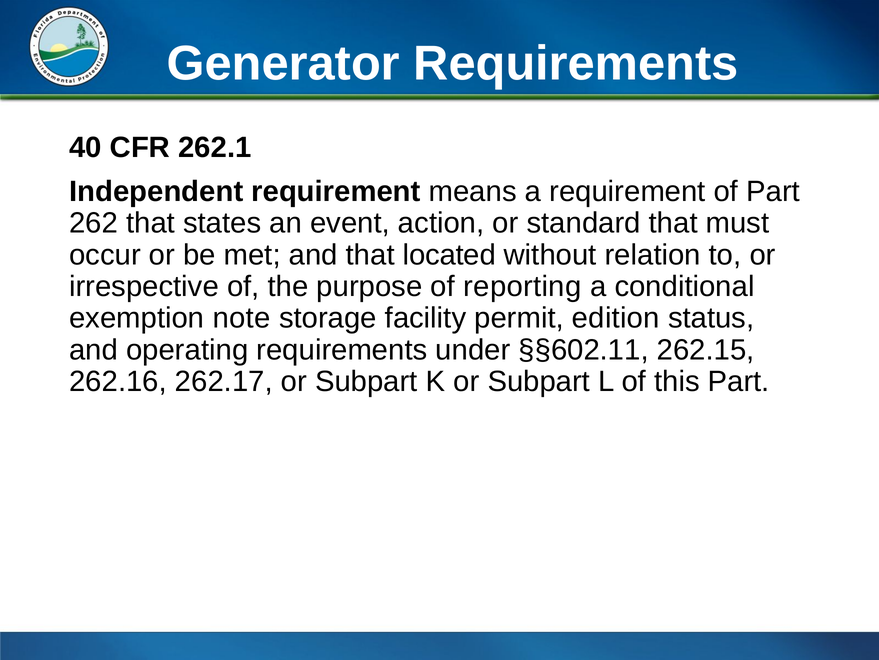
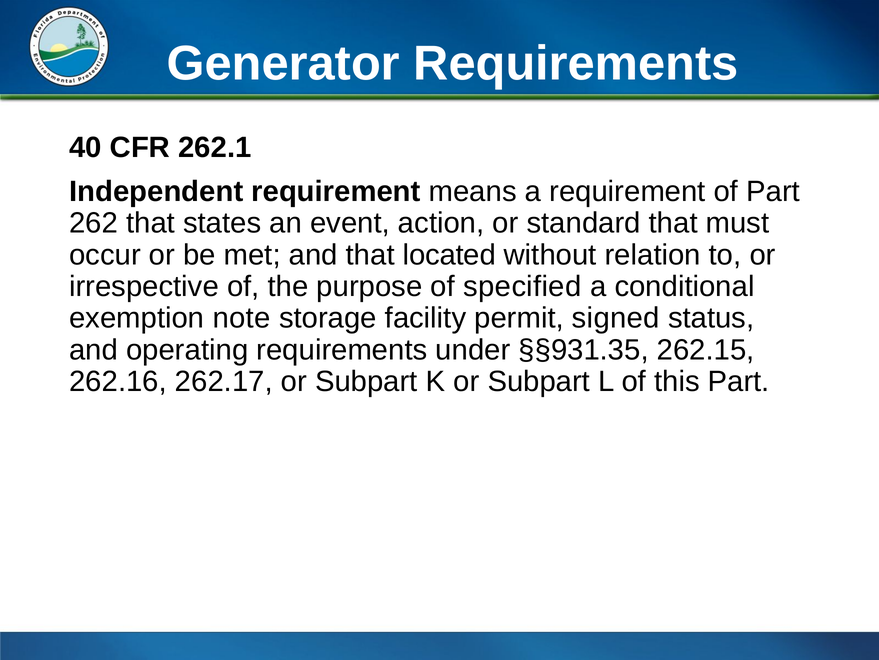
reporting: reporting -> specified (522, 286)
edition: edition -> signed (616, 318)
§§602.11: §§602.11 -> §§931.35 (584, 349)
